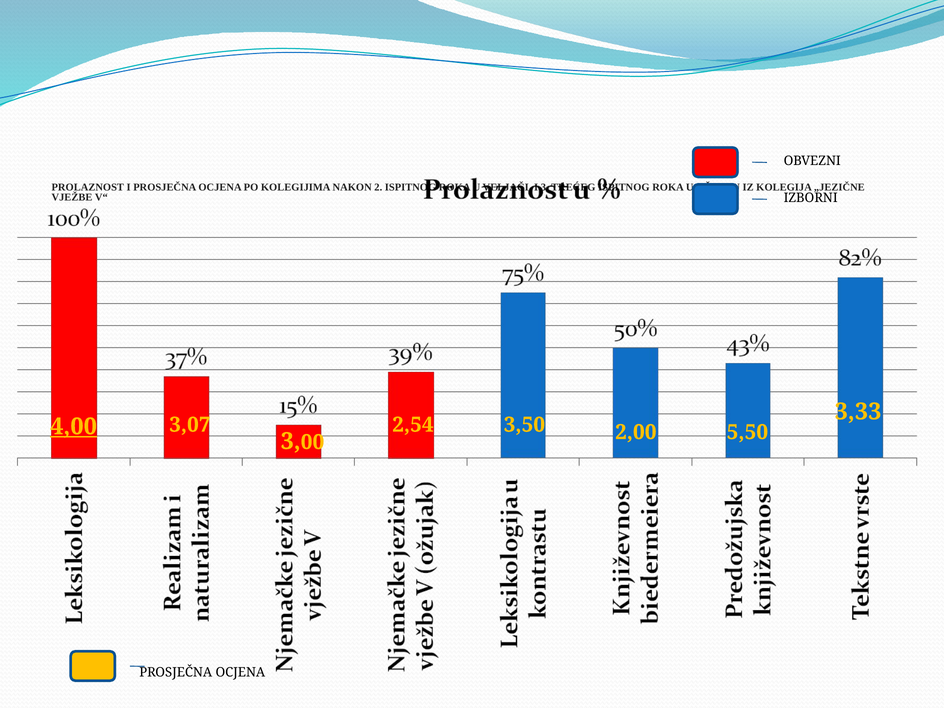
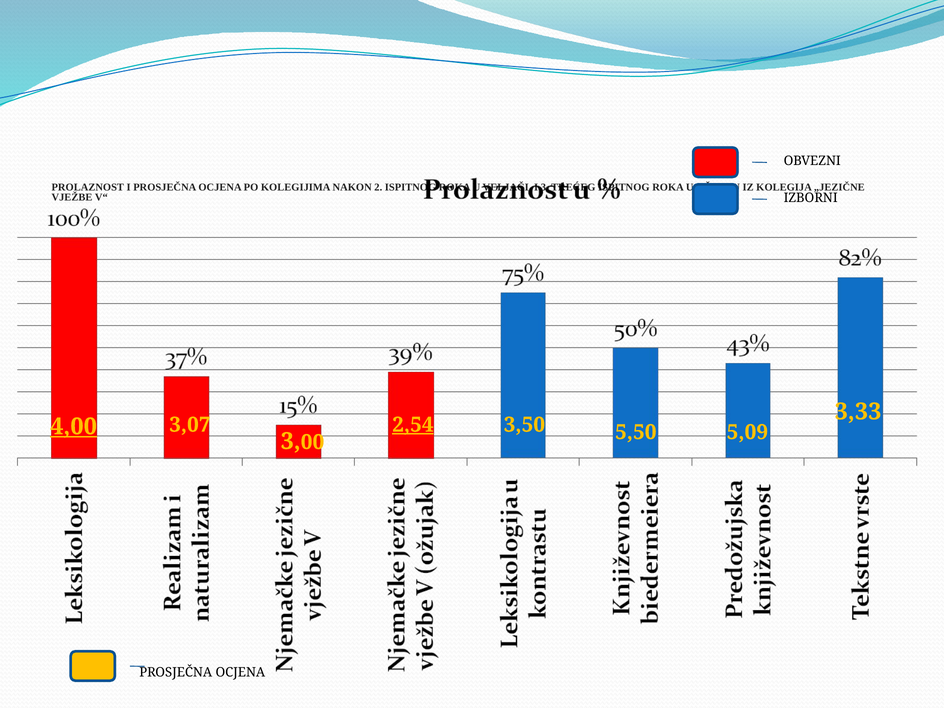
2,54 underline: none -> present (413, 425)
2,00: 2,00 -> 5,50 (636, 432)
5,50: 5,50 -> 5,09 (747, 432)
